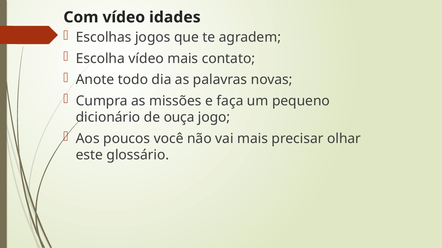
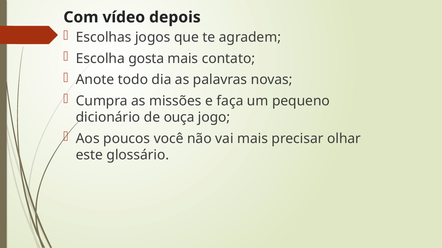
idades: idades -> depois (175, 17)
Escolha vídeo: vídeo -> gosta (146, 59)
